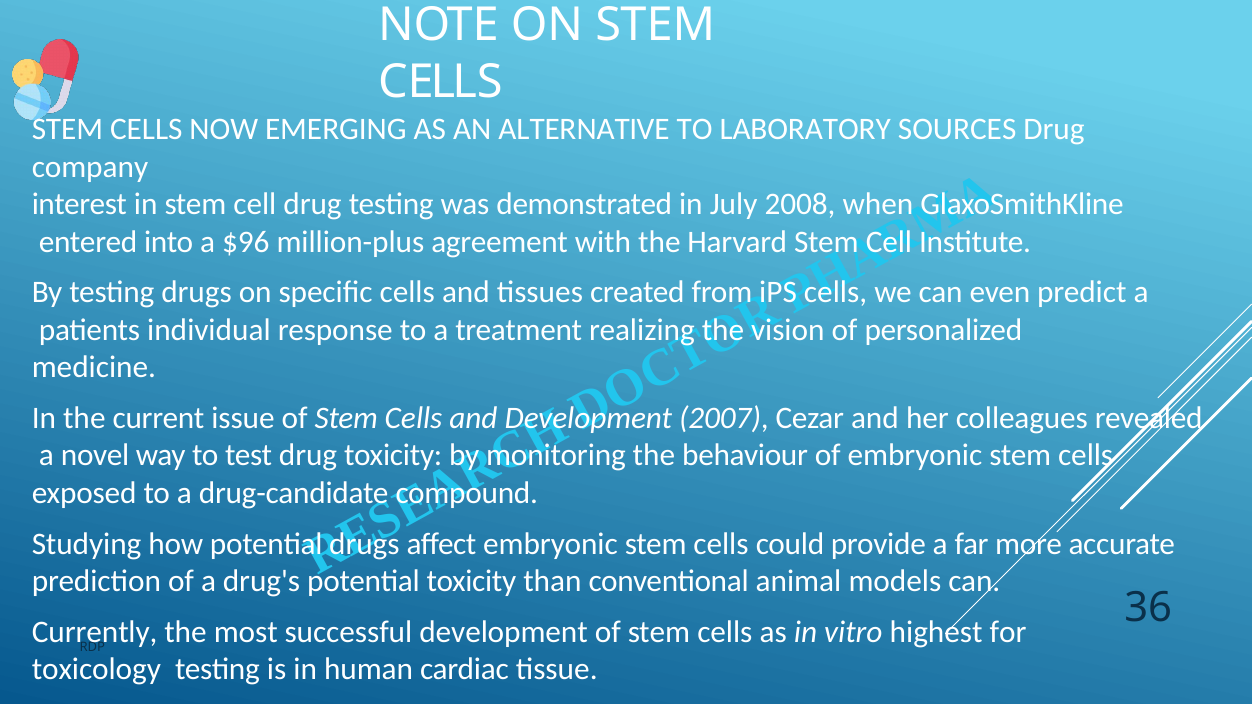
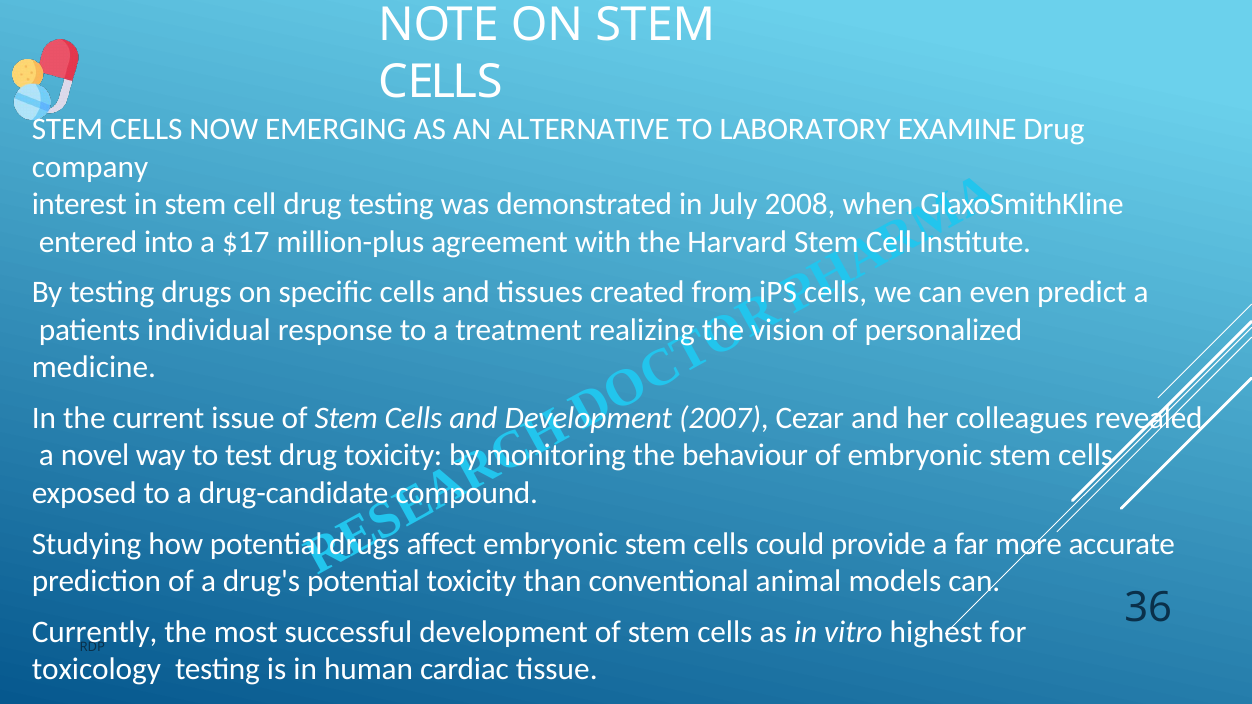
SOURCES: SOURCES -> EXAMINE (957, 129)
$96: $96 -> $17 (246, 242)
